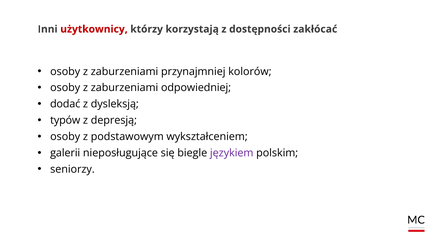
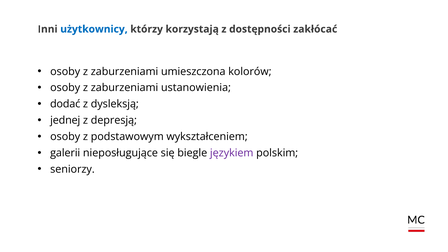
użytkownicy colour: red -> blue (94, 29)
przynajmniej: przynajmniej -> umieszczona (193, 71)
odpowiedniej: odpowiedniej -> ustanowienia (196, 88)
typów: typów -> jednej (65, 120)
